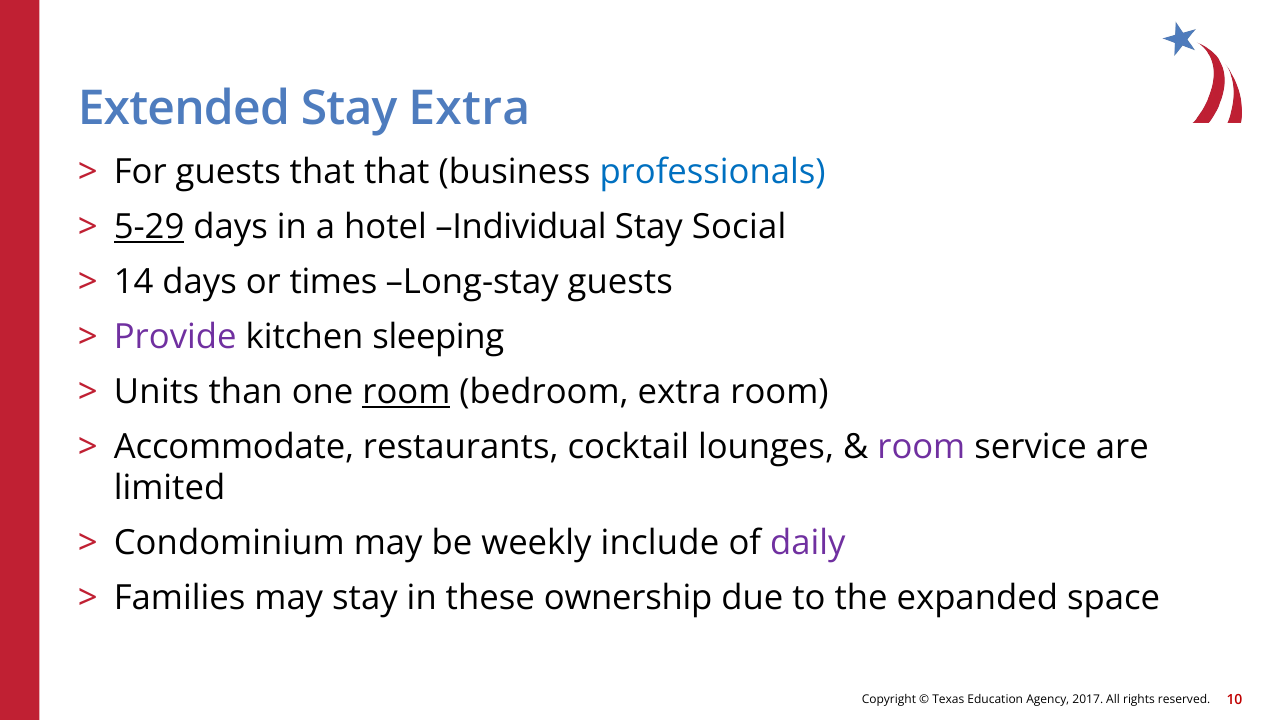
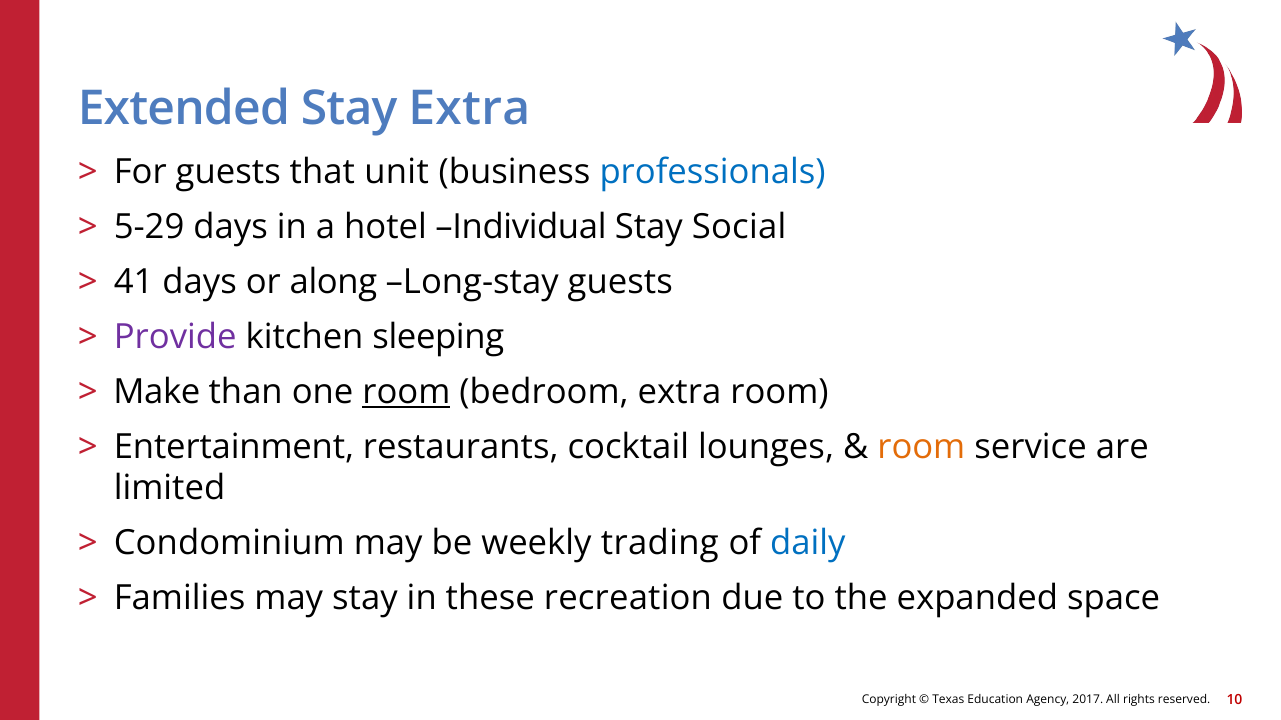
that that: that -> unit (397, 172)
5-29 underline: present -> none (149, 227)
14: 14 -> 41 (134, 282)
times: times -> along (333, 282)
Units: Units -> Make (157, 392)
Accommodate: Accommodate -> Entertainment (234, 447)
room colour: purple -> orange (921, 447)
include: include -> trading (660, 544)
daily colour: purple -> blue (808, 544)
ownership: ownership -> recreation (628, 599)
